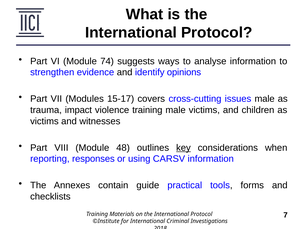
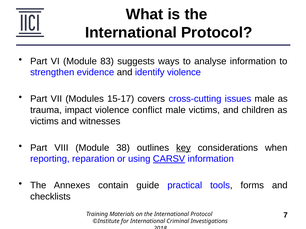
74: 74 -> 83 (107, 61)
identify opinions: opinions -> violence (184, 73)
violence training: training -> conflict (147, 110)
48: 48 -> 38 (123, 148)
responses: responses -> reparation (93, 159)
CARSV underline: none -> present (169, 159)
